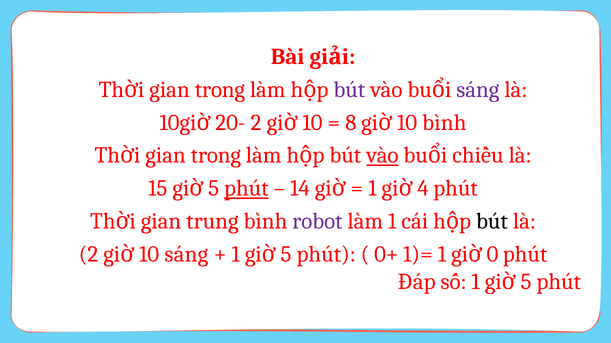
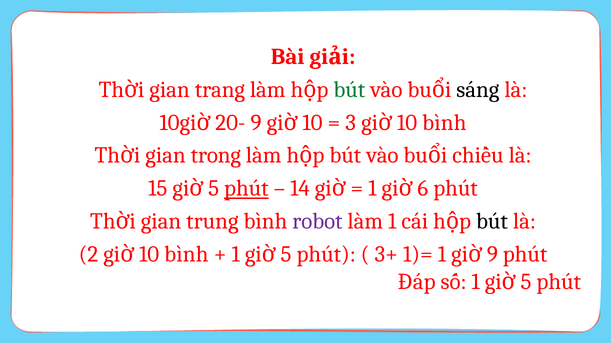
trong: trong -> trang (220, 90)
bút colour: purple -> green (349, 90)
sáng colour: purple -> black (478, 90)
20- 2: 2 -> 9 (256, 123)
8: 8 -> 3 (351, 123)
vào underline: present -> none (382, 156)
4: 4 -> 6 (423, 189)
sáng: sáng -> bình (186, 255)
0+: 0+ -> 3+ (386, 255)
0: 0 -> 9 (492, 255)
